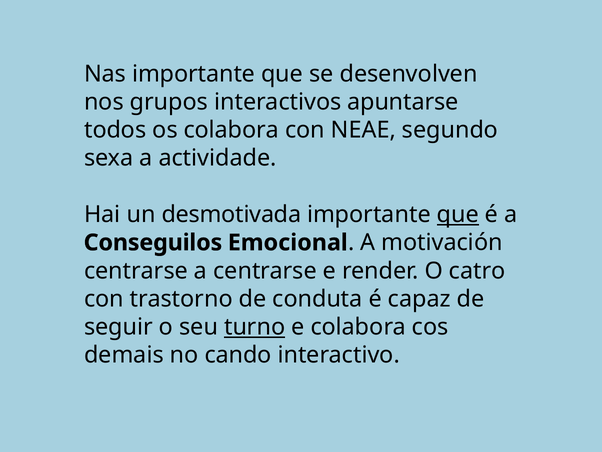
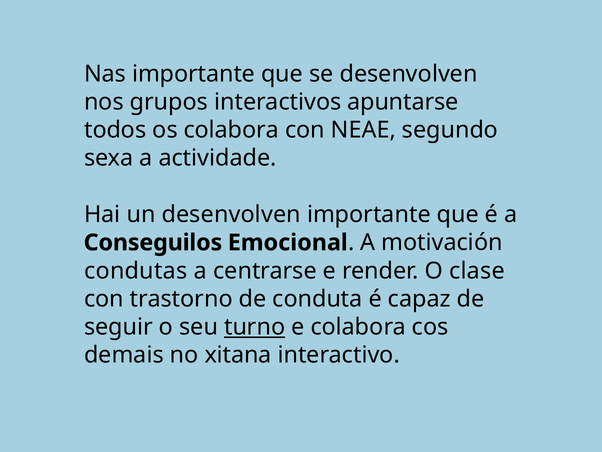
un desmotivada: desmotivada -> desenvolven (231, 214)
que underline: present -> none (458, 214)
centrarse: centrarse -> condutas (136, 270)
catro: catro -> clase (477, 270)
cando: cando -> xitana (238, 355)
